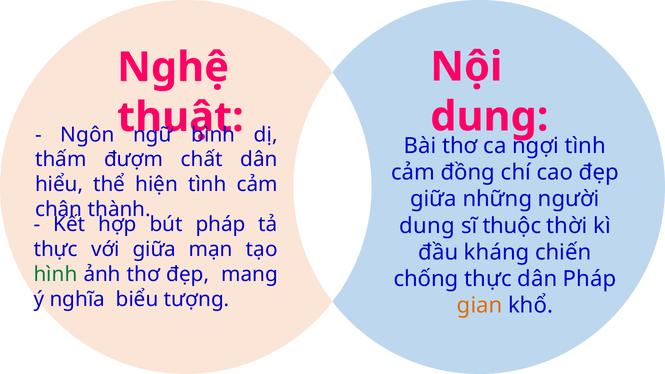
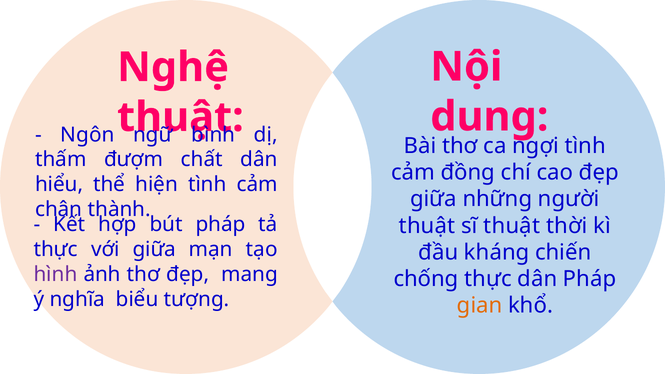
dung: dung -> thuật (427, 226)
sĩ thuộc: thuộc -> thuật (512, 226)
hình colour: green -> purple (56, 275)
